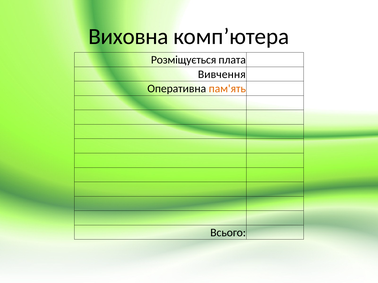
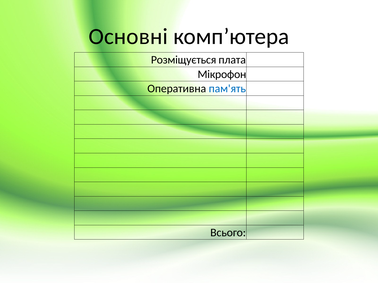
Виховна: Виховна -> Основні (128, 37)
Вивчення: Вивчення -> Мікрофон (222, 74)
пам'ять colour: orange -> blue (227, 89)
